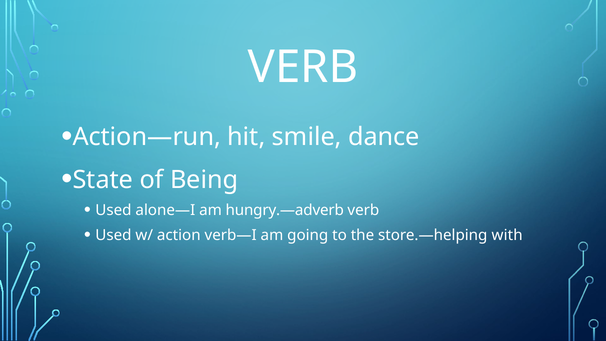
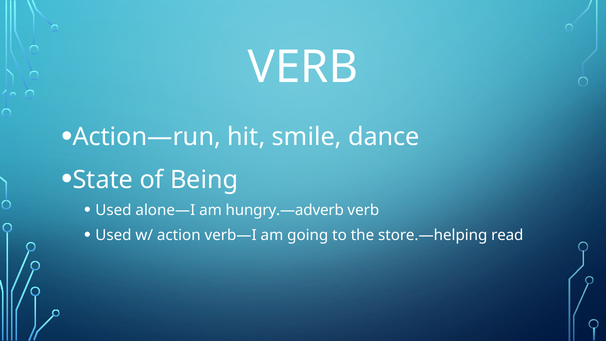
with: with -> read (507, 235)
